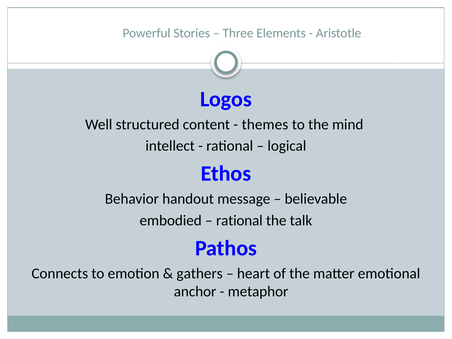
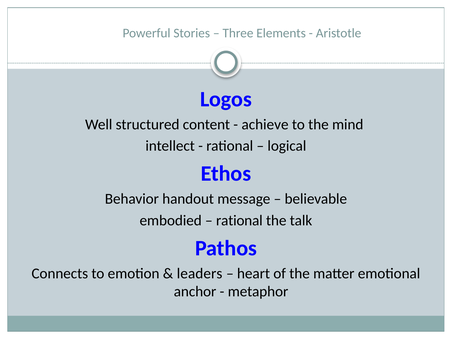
themes: themes -> achieve (265, 124)
gathers: gathers -> leaders (200, 274)
